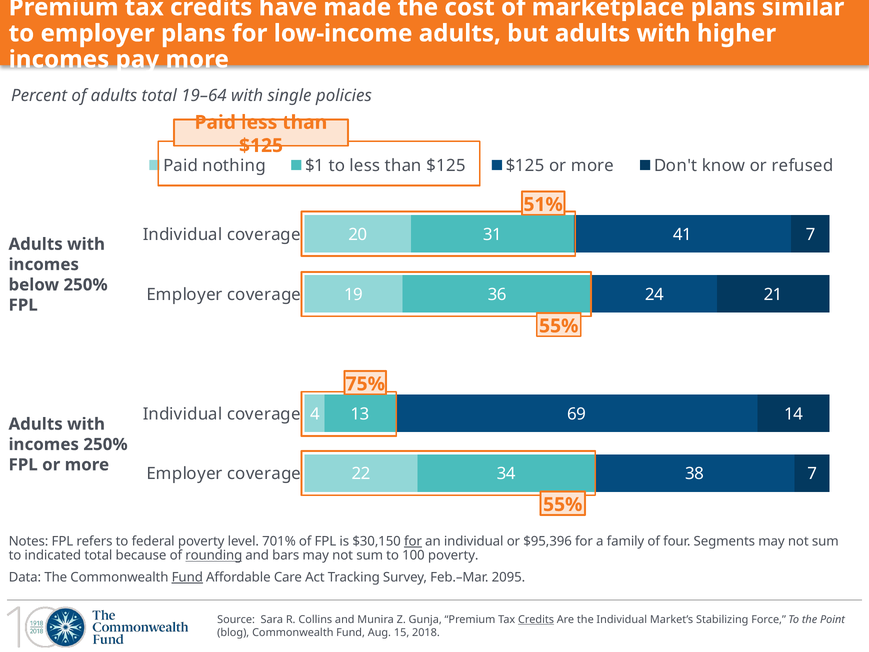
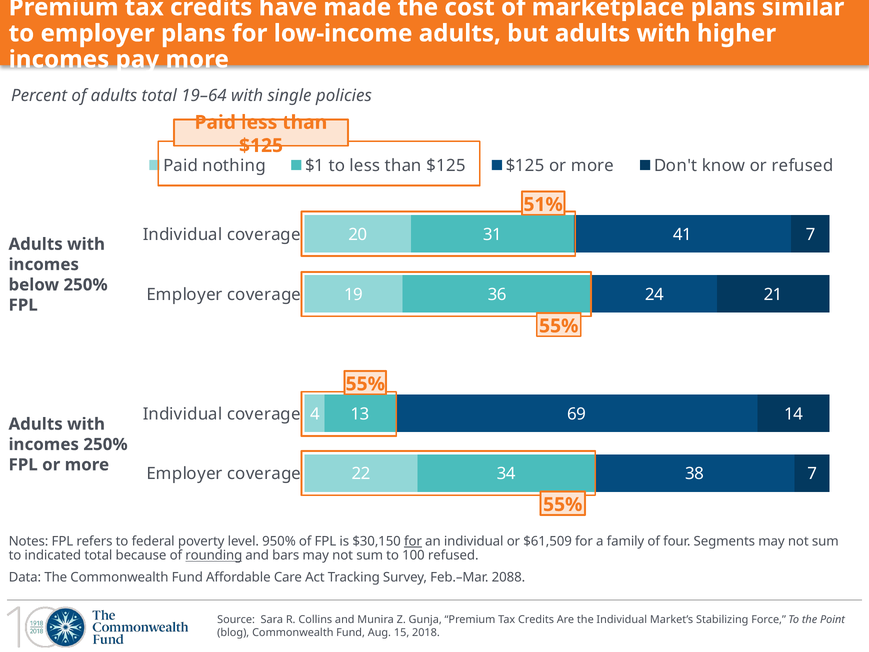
75%: 75% -> 55% (365, 384)
701%: 701% -> 950% (279, 541)
$95,396: $95,396 -> $61,509 (548, 541)
100 poverty: poverty -> refused (453, 555)
Fund underline: present -> none (187, 577)
2095: 2095 -> 2088 (508, 577)
Credits underline: present -> none (536, 619)
